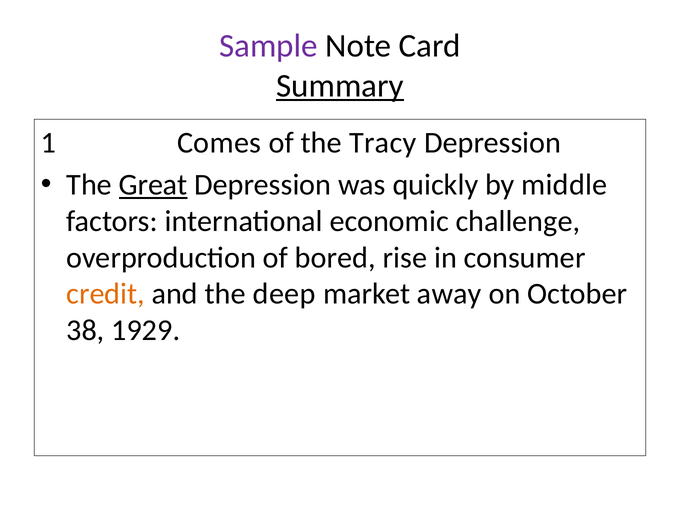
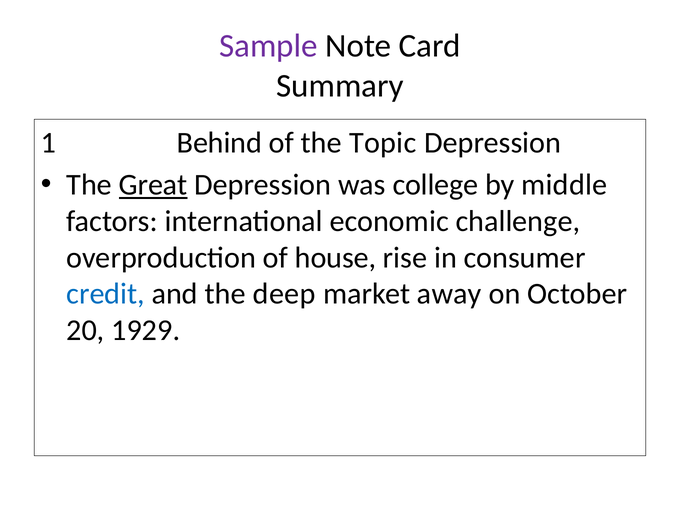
Summary underline: present -> none (340, 86)
Comes: Comes -> Behind (219, 143)
Tracy: Tracy -> Topic (383, 143)
quickly: quickly -> college (435, 185)
bored: bored -> house (336, 258)
credit colour: orange -> blue (106, 294)
38: 38 -> 20 (85, 330)
